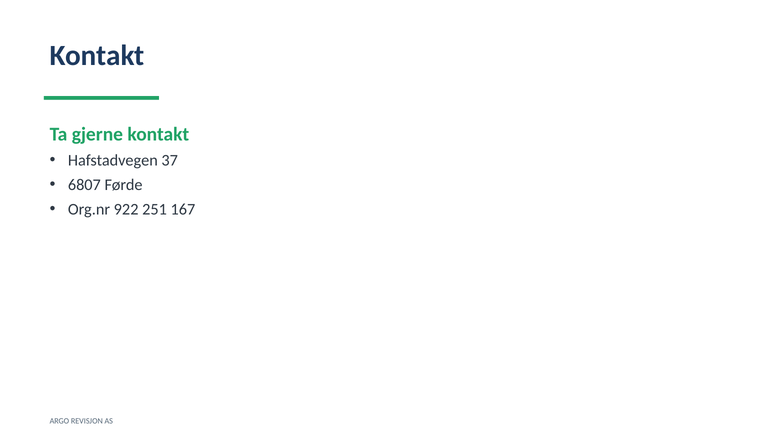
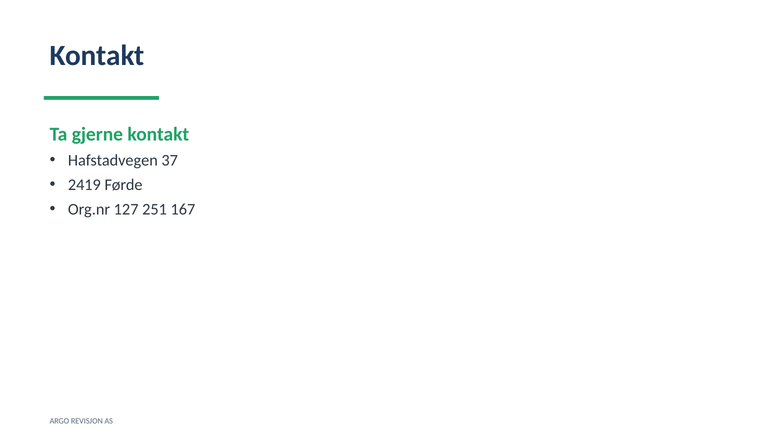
6807: 6807 -> 2419 (84, 185)
922: 922 -> 127 (126, 209)
